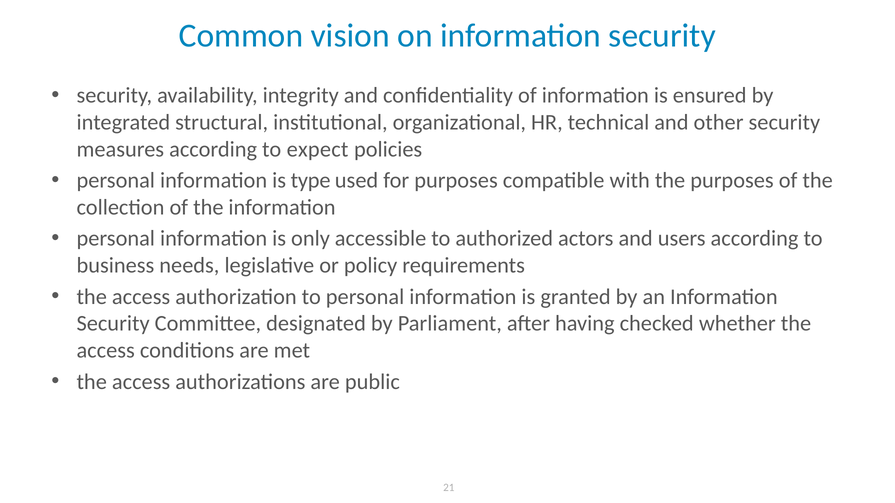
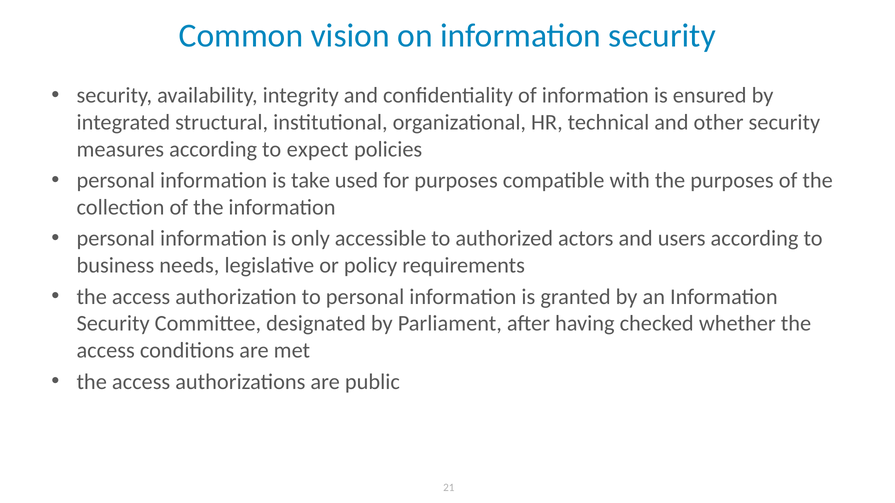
type: type -> take (311, 181)
